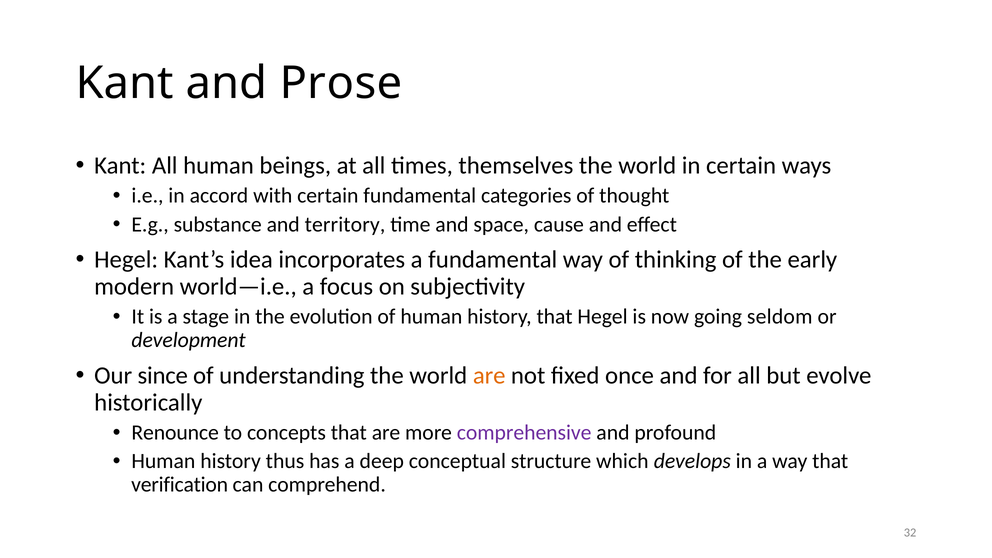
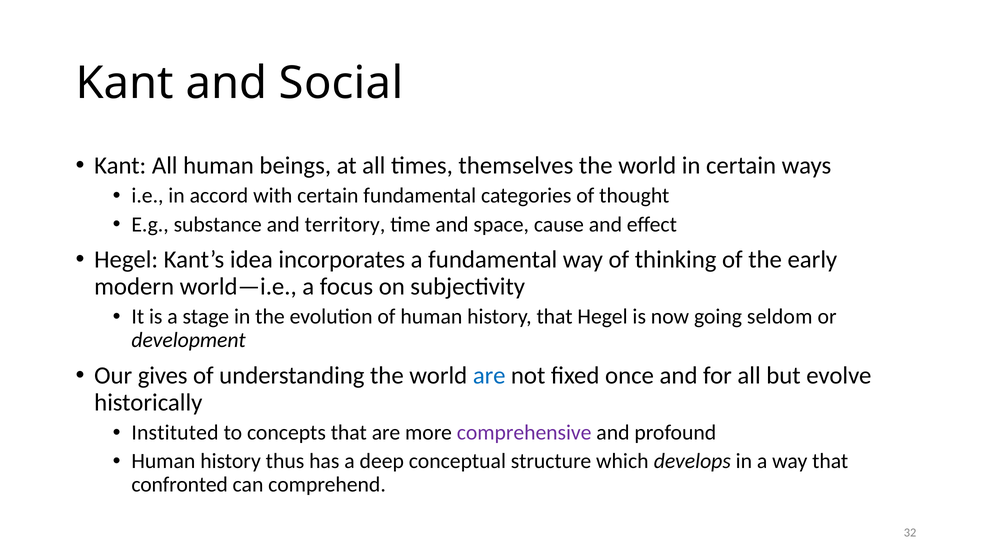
Prose: Prose -> Social (341, 83)
since: since -> gives (163, 376)
are colour: orange -> blue (489, 376)
Renounce: Renounce -> Instituted (175, 433)
verification: verification -> confronted (180, 485)
